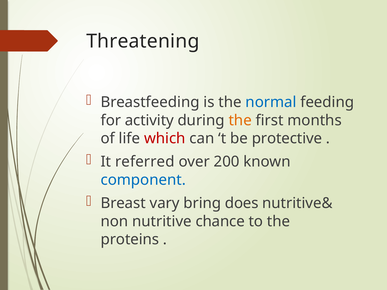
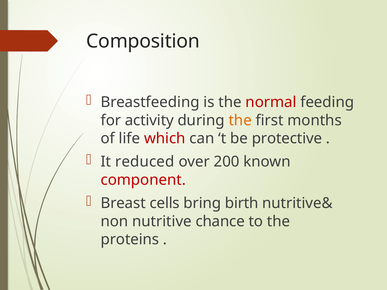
Threatening: Threatening -> Composition (143, 41)
normal colour: blue -> red (271, 102)
referred: referred -> reduced (145, 162)
component colour: blue -> red (143, 180)
vary: vary -> cells (165, 203)
does: does -> birth (242, 203)
